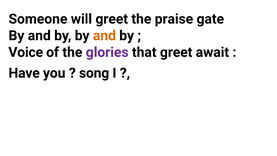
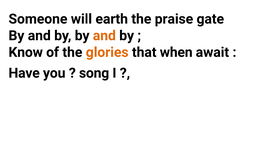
will greet: greet -> earth (112, 19)
Voice: Voice -> Know (26, 52)
glories colour: purple -> orange (107, 52)
that greet: greet -> when (176, 52)
